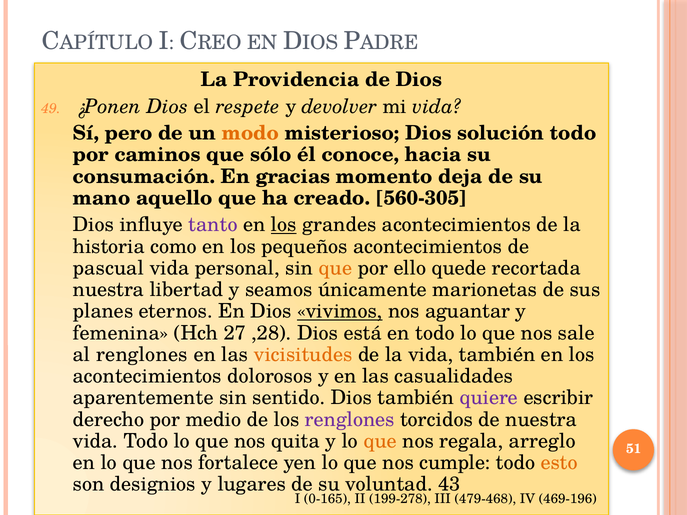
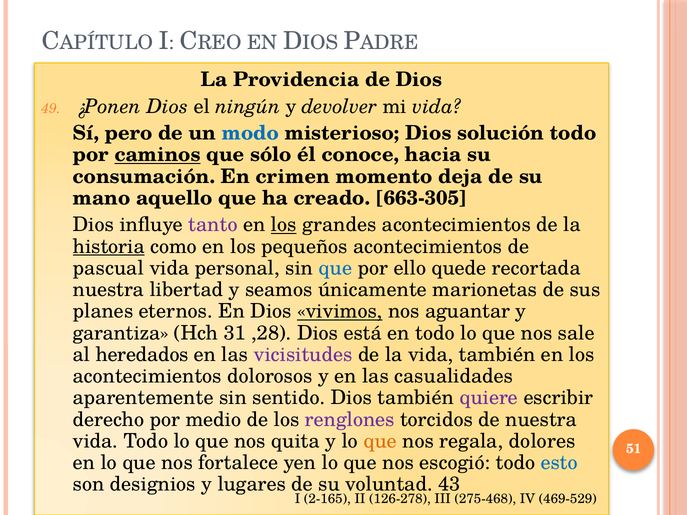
respete: respete -> ningún (248, 106)
modo colour: orange -> blue (250, 133)
caminos underline: none -> present (158, 155)
gracias: gracias -> crimen (293, 177)
560-305: 560-305 -> 663-305 (422, 198)
historia underline: none -> present (109, 247)
que colour: orange -> blue (335, 268)
femenina: femenina -> garantiza (121, 333)
27: 27 -> 31 (235, 333)
al renglones: renglones -> heredados (142, 355)
vicisitudes colour: orange -> purple (303, 355)
arreglo: arreglo -> dolores (542, 441)
cumple: cumple -> escogió (455, 463)
esto colour: orange -> blue (559, 463)
0-165: 0-165 -> 2-165 (327, 499)
199-278: 199-278 -> 126-278 (400, 499)
479-468: 479-468 -> 275-468 (485, 499)
469-196: 469-196 -> 469-529 (568, 499)
